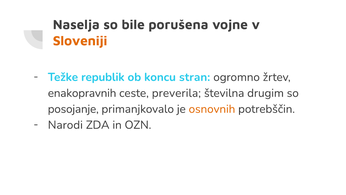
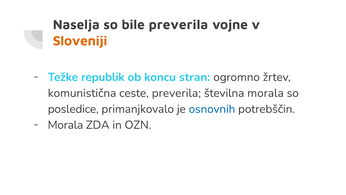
bile porušena: porušena -> preverila (178, 25)
enakopravnih: enakopravnih -> komunistična (82, 93)
številna drugim: drugim -> morala (265, 93)
posojanje: posojanje -> posledice (73, 109)
osnovnih colour: orange -> blue (212, 109)
Narodi: Narodi -> Morala (65, 125)
